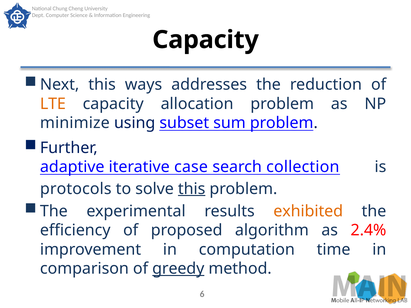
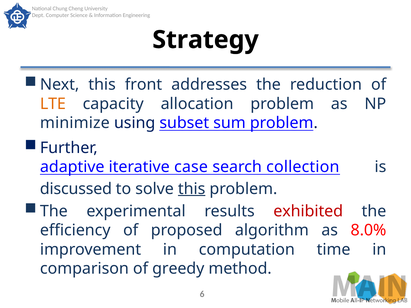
Capacity: Capacity -> Strategy (205, 40)
ways: ways -> front (144, 85)
protocols: protocols -> discussed (76, 189)
exhibited colour: orange -> red (308, 211)
2.4%: 2.4% -> 8.0% (368, 230)
greedy underline: present -> none (178, 269)
